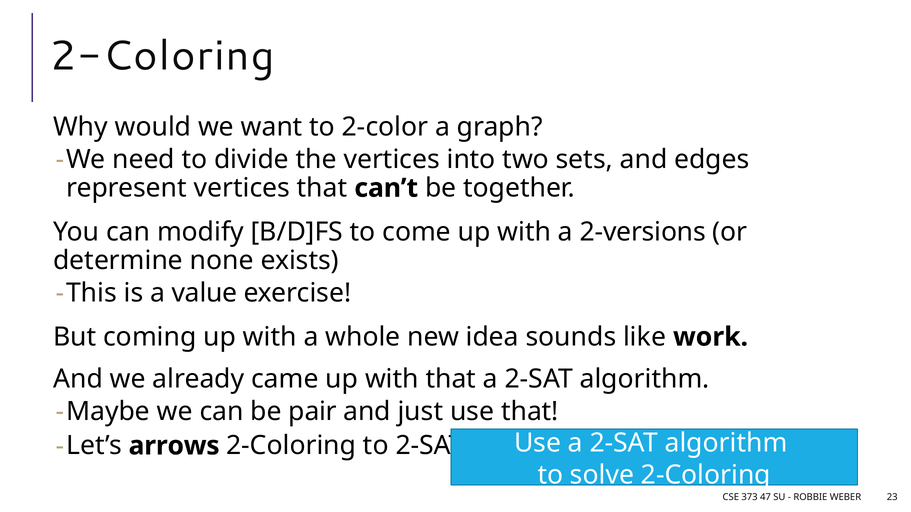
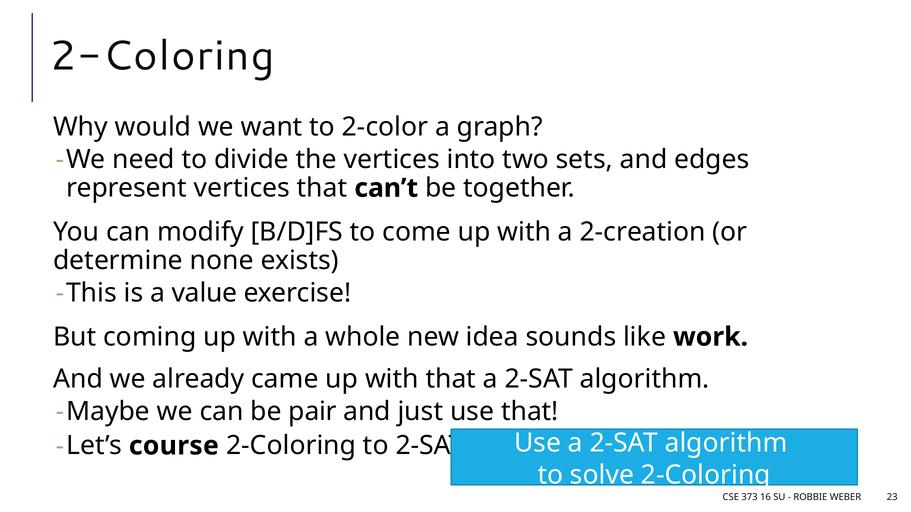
2-versions: 2-versions -> 2-creation (643, 232)
arrows: arrows -> course (174, 446)
47: 47 -> 16 (765, 497)
